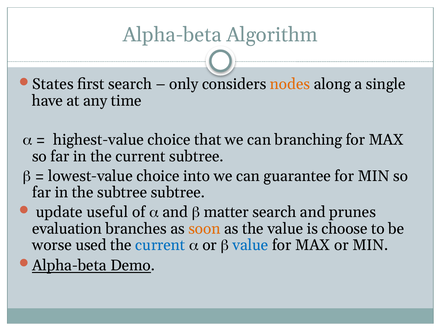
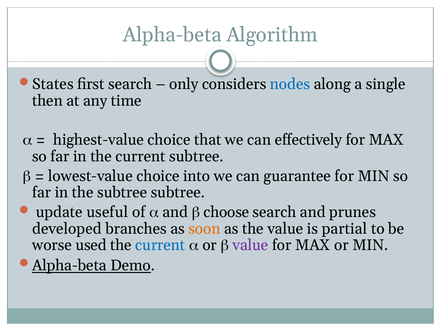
nodes colour: orange -> blue (290, 84)
have: have -> then (47, 101)
branching: branching -> effectively (308, 140)
matter: matter -> choose (226, 212)
evaluation: evaluation -> developed (67, 228)
choose: choose -> partial (344, 228)
value colour: blue -> purple (250, 245)
